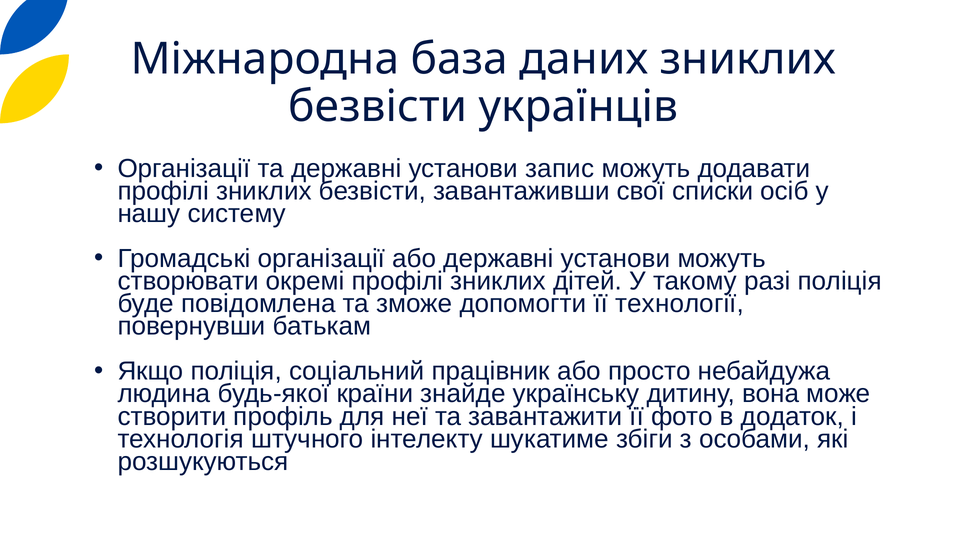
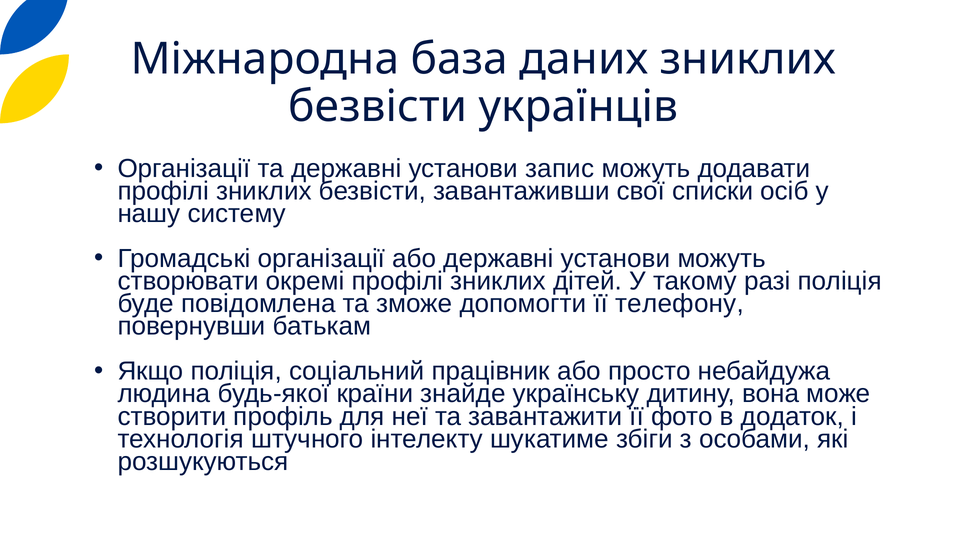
технології: технології -> телефону (680, 304)
